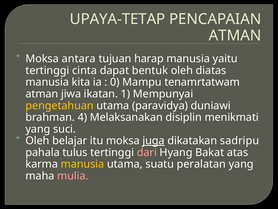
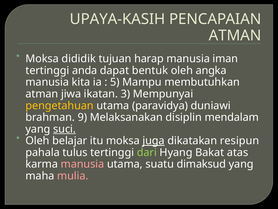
UPAYA-TETAP: UPAYA-TETAP -> UPAYA-KASIH (117, 19)
antara: antara -> dididik (79, 59)
yaitu: yaitu -> iman (225, 59)
cinta: cinta -> anda (85, 70)
diatas: diatas -> angka (211, 70)
0: 0 -> 5 (115, 82)
tenamrtatwam: tenamrtatwam -> membutuhkan (202, 82)
1: 1 -> 3 (125, 94)
4: 4 -> 9 (82, 117)
menikmati: menikmati -> mendalam (232, 117)
suci underline: none -> present (65, 129)
sadripu: sadripu -> resipun (240, 140)
dari colour: pink -> light green (147, 152)
manusia colour: yellow -> pink (82, 164)
peralatan: peralatan -> dimaksud (201, 164)
